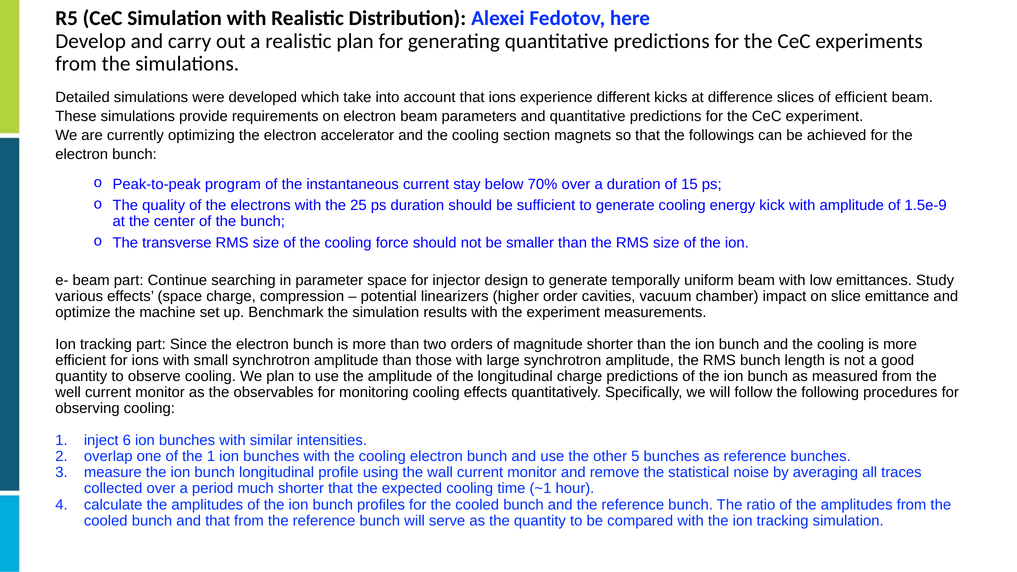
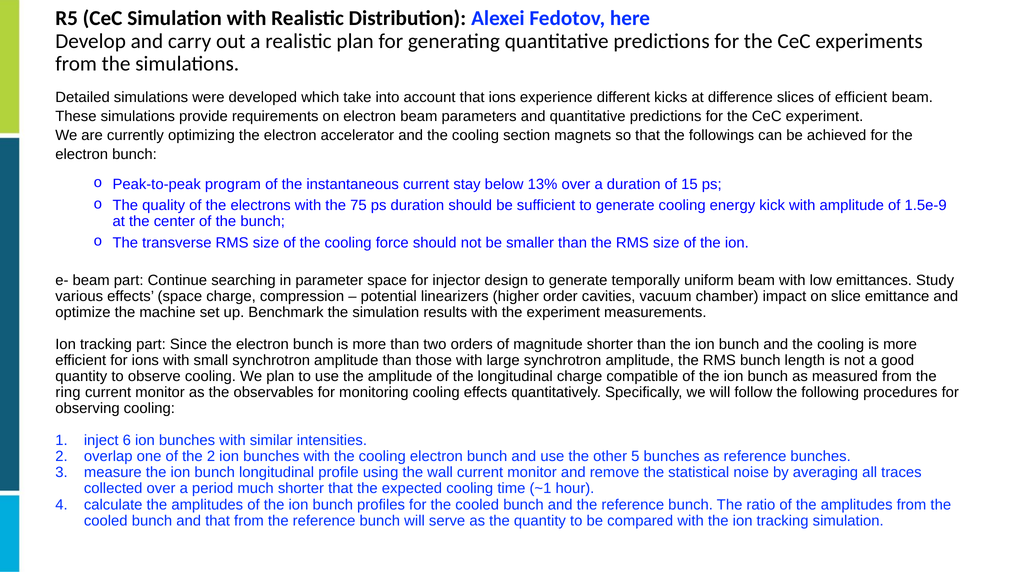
70%: 70% -> 13% (543, 184)
25: 25 -> 75 (358, 205)
charge predictions: predictions -> compatible (642, 376)
well: well -> ring (68, 392)
the 1: 1 -> 2 (211, 457)
